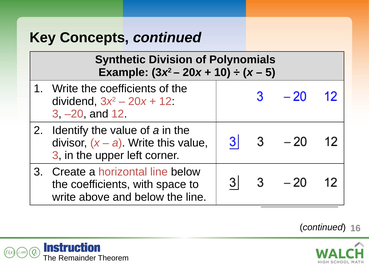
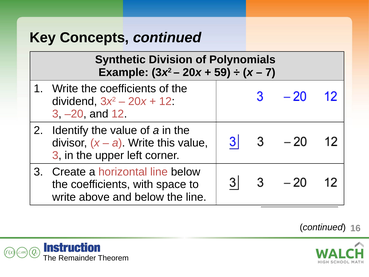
10: 10 -> 59 (222, 72)
5: 5 -> 7 (270, 72)
